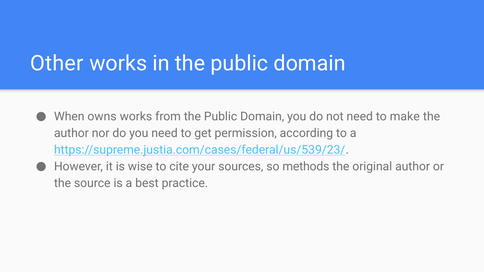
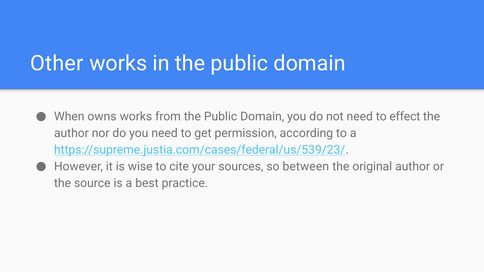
make: make -> effect (405, 117)
methods: methods -> between (306, 167)
